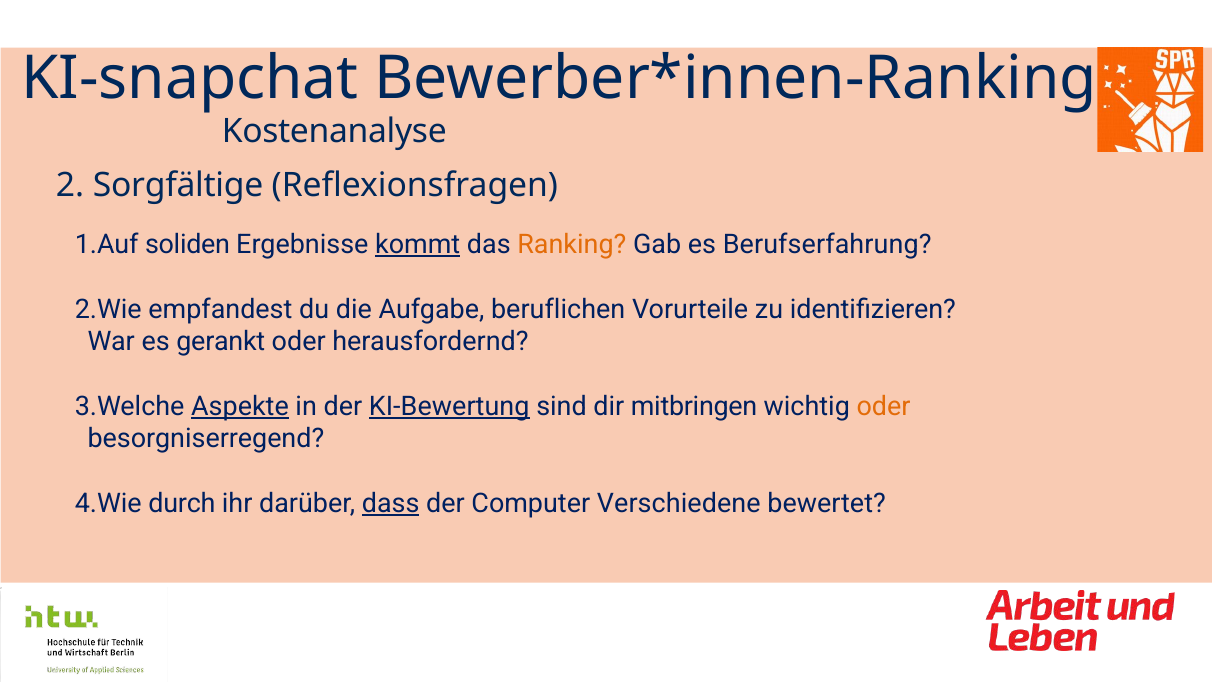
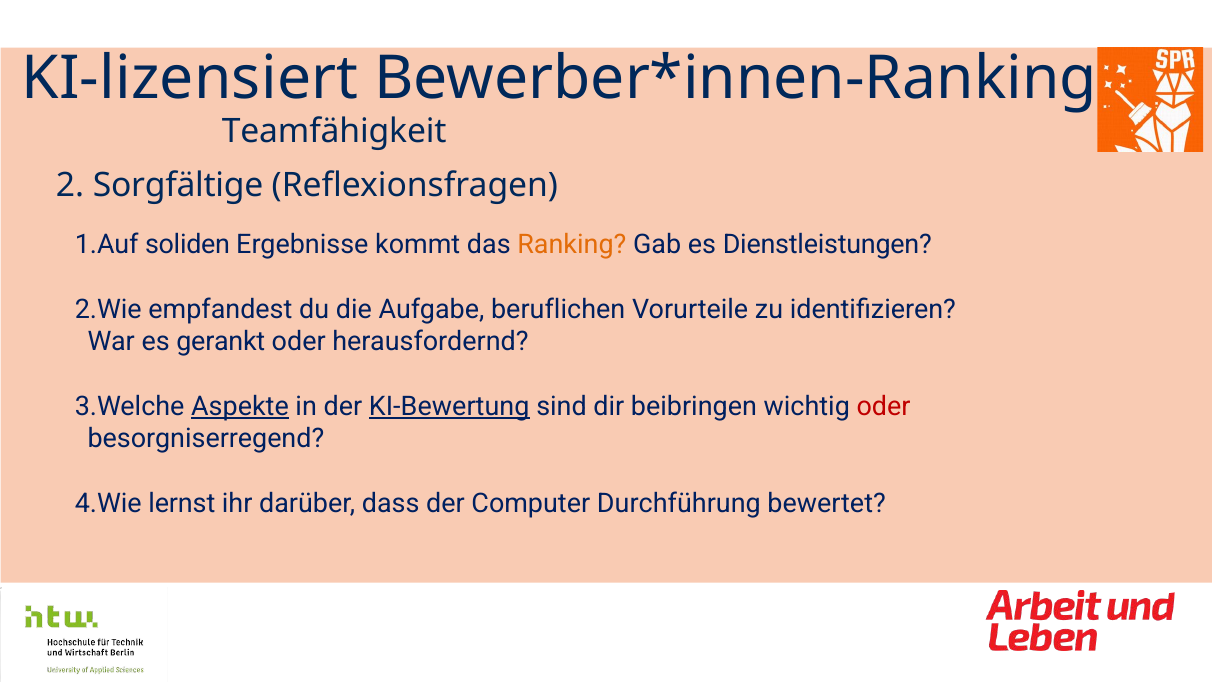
KI-snapchat: KI-snapchat -> KI-lizensiert (190, 79)
Kostenanalyse: Kostenanalyse -> Teamfähigkeit (334, 131)
kommt underline: present -> none (418, 245)
Berufserfahrung: Berufserfahrung -> Dienstleistungen (827, 245)
mitbringen: mitbringen -> beibringen (694, 406)
oder colour: orange -> red (884, 406)
durch: durch -> lernst (182, 503)
dass underline: present -> none (391, 503)
Verschiedene: Verschiedene -> Durchführung (679, 503)
